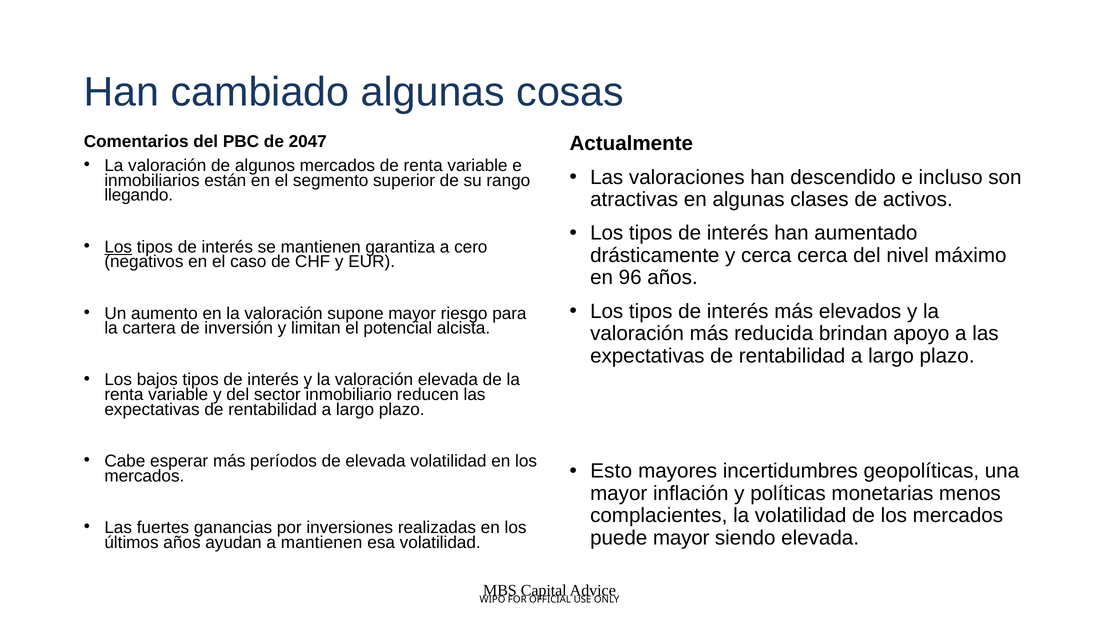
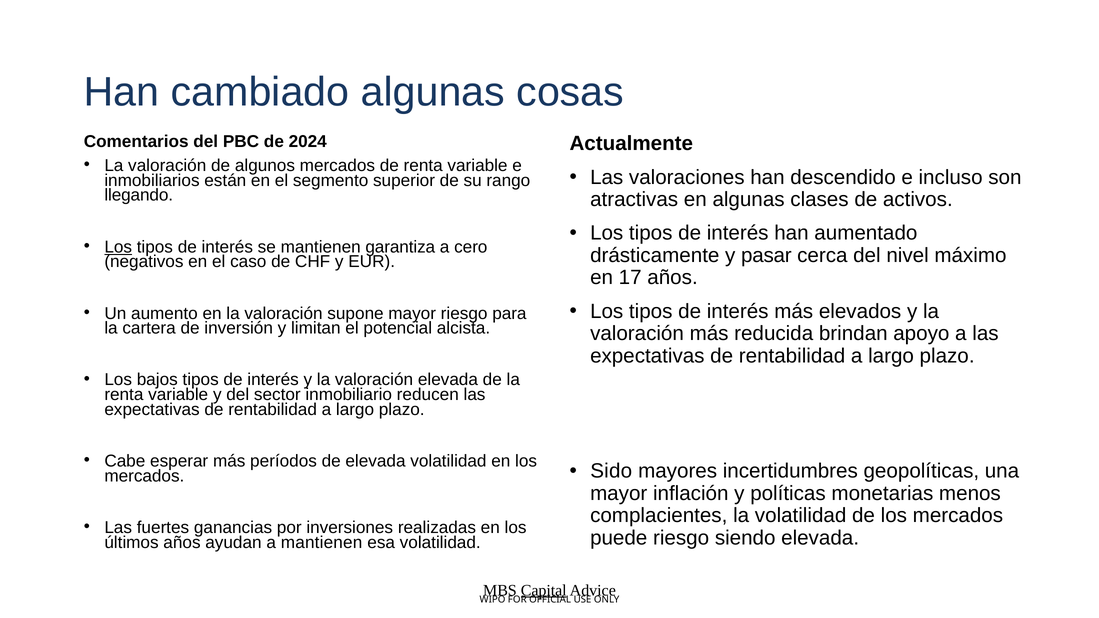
2047: 2047 -> 2024 (308, 142)
y cerca: cerca -> pasar (766, 255)
96: 96 -> 17 (630, 278)
Esto: Esto -> Sido (611, 471)
puede mayor: mayor -> riesgo (681, 538)
Capital underline: none -> present (544, 591)
